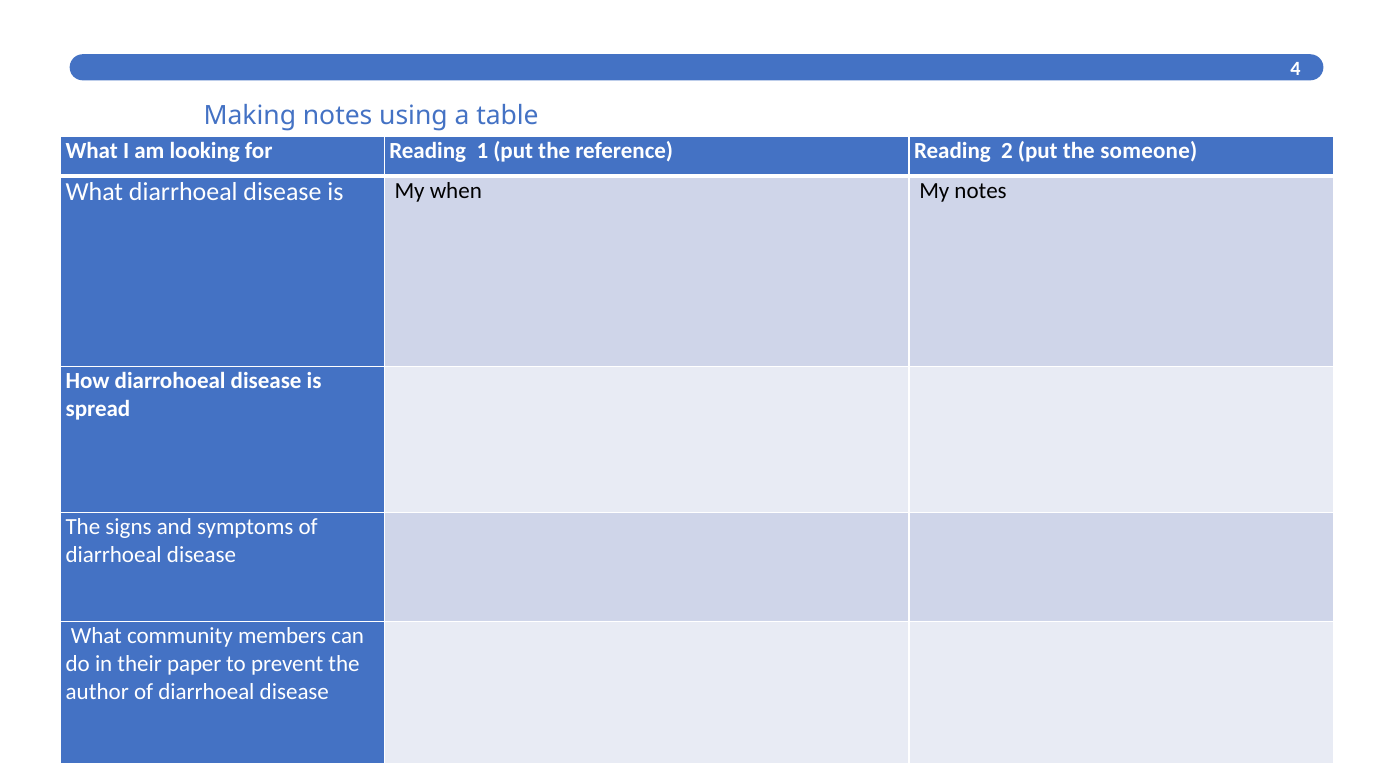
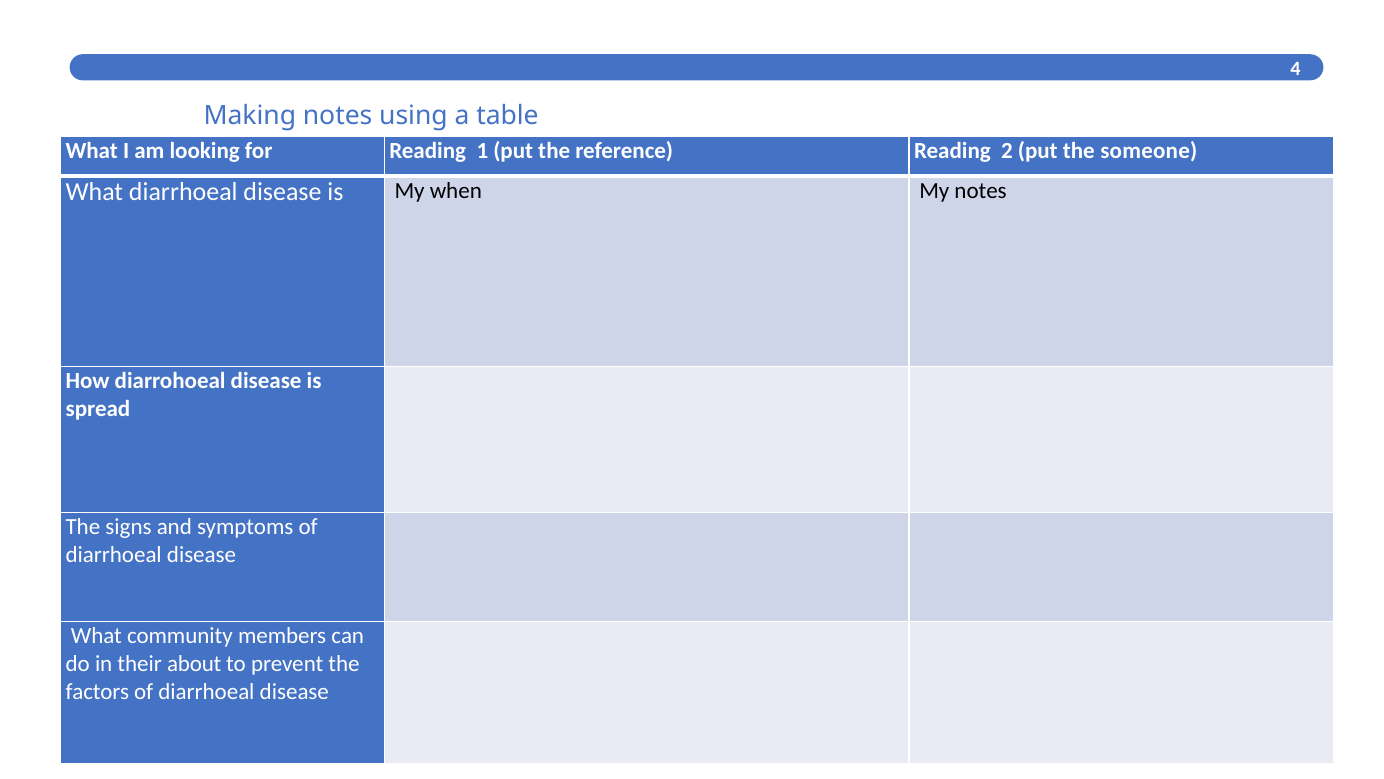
paper: paper -> about (194, 663)
author: author -> factors (97, 692)
